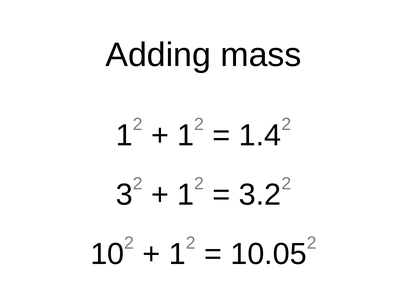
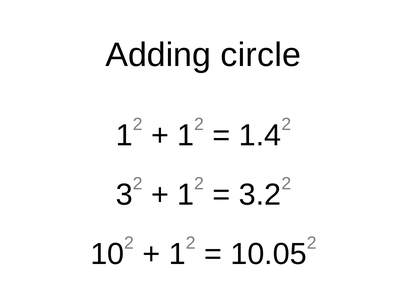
mass: mass -> circle (261, 55)
